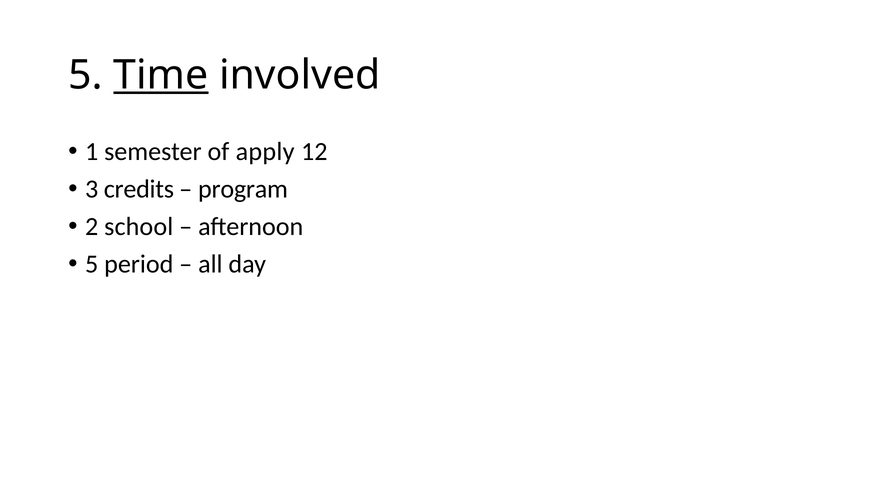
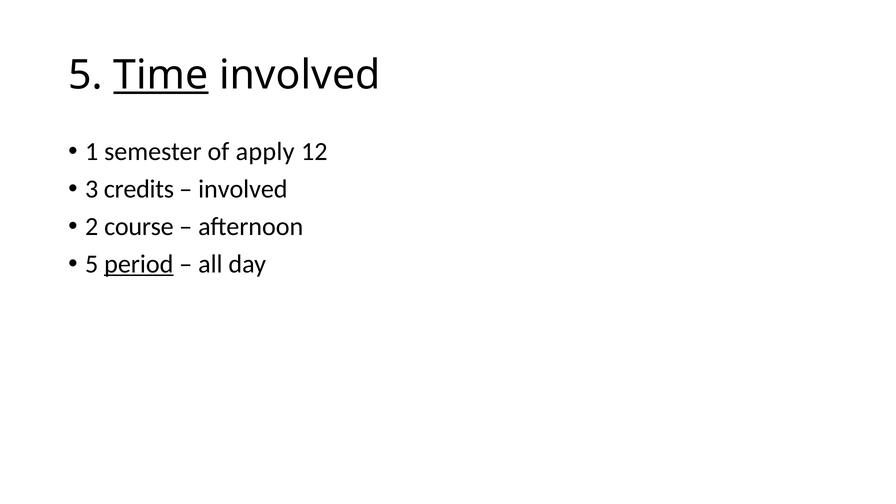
program: program -> involved (243, 189)
school: school -> course (139, 227)
period underline: none -> present (139, 264)
